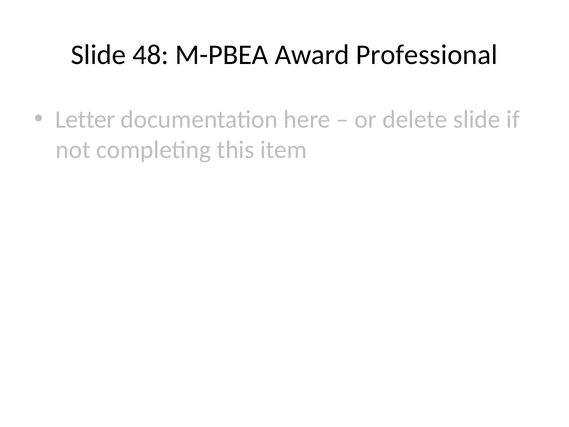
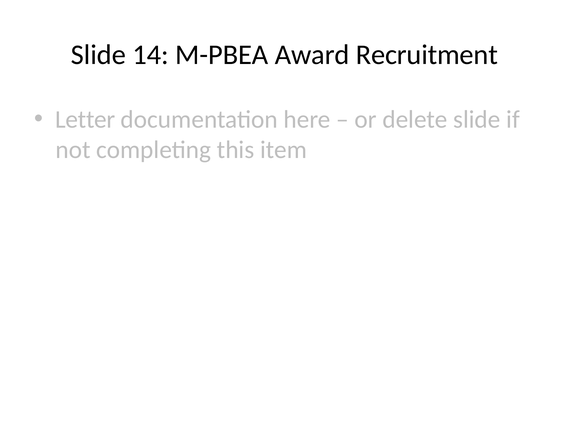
48: 48 -> 14 (151, 55)
Professional: Professional -> Recruitment (427, 55)
